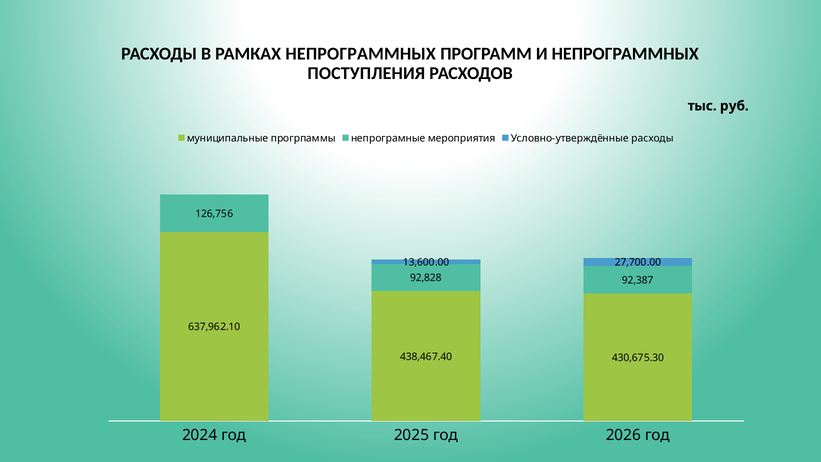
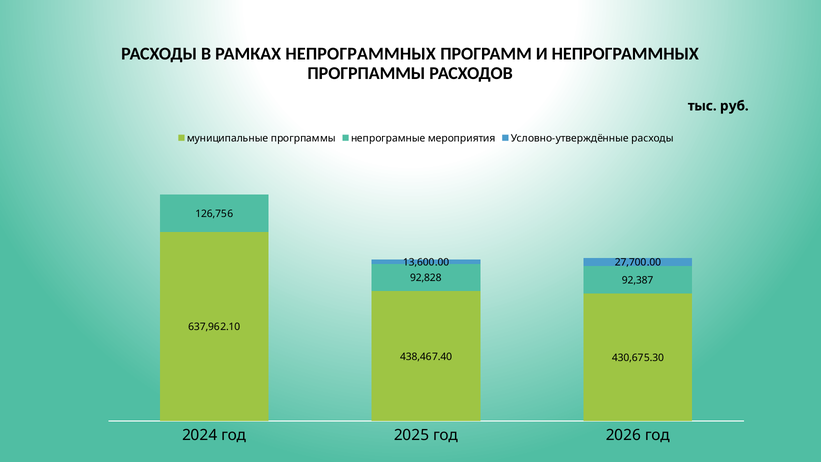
ПОСТУПЛЕНИЯ: ПОСТУПЛЕНИЯ -> ПРОГРПАММЫ (366, 73)
